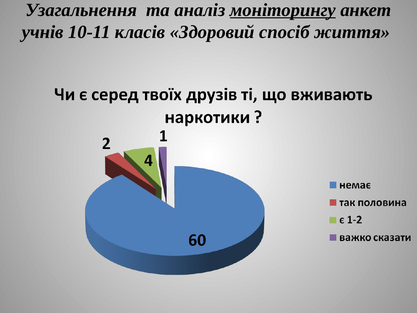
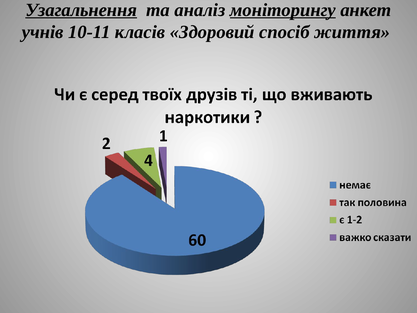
Узагальнення underline: none -> present (81, 10)
